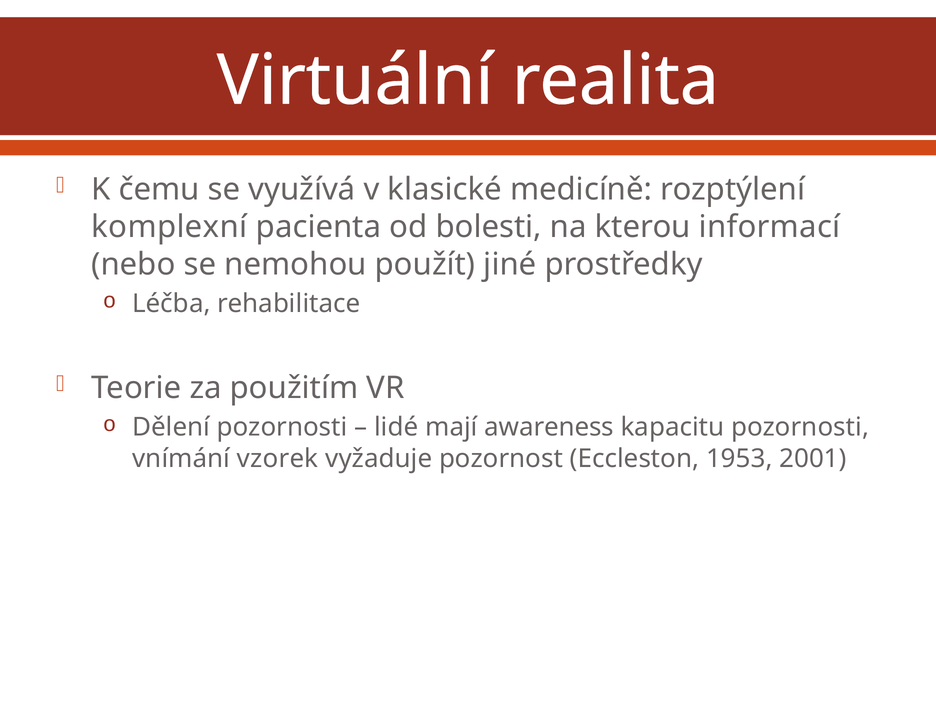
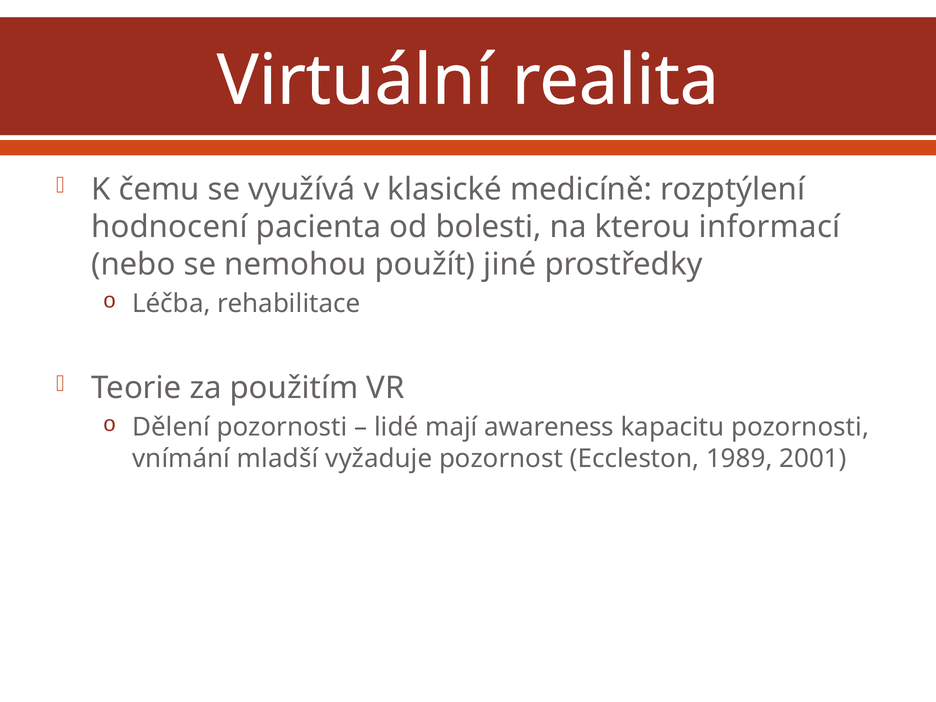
komplexní: komplexní -> hodnocení (169, 227)
vzorek: vzorek -> mladší (278, 458)
1953: 1953 -> 1989 (739, 458)
